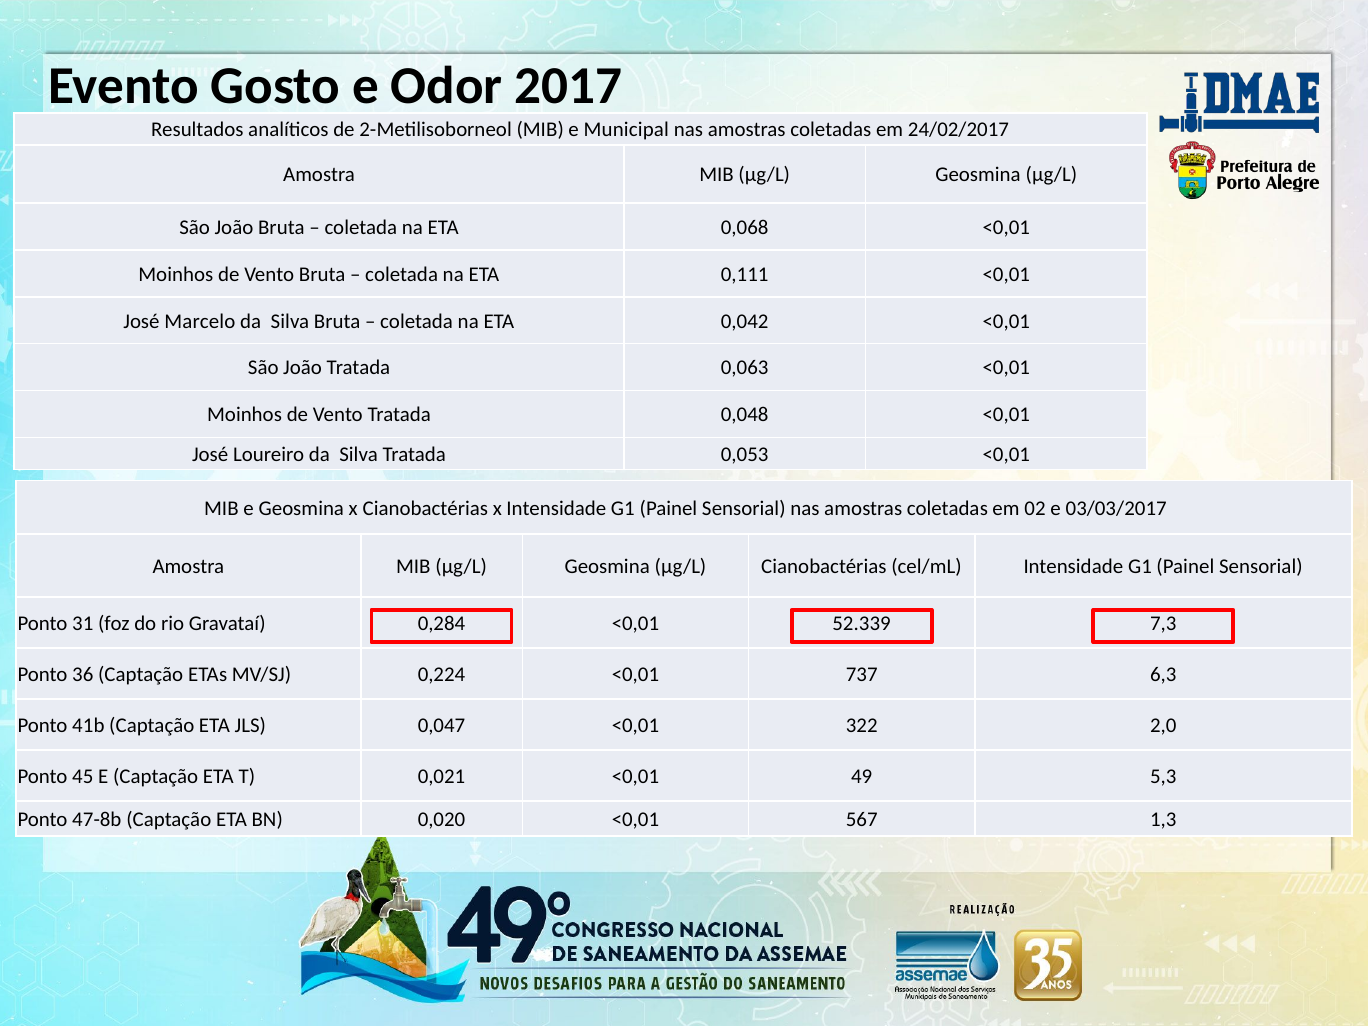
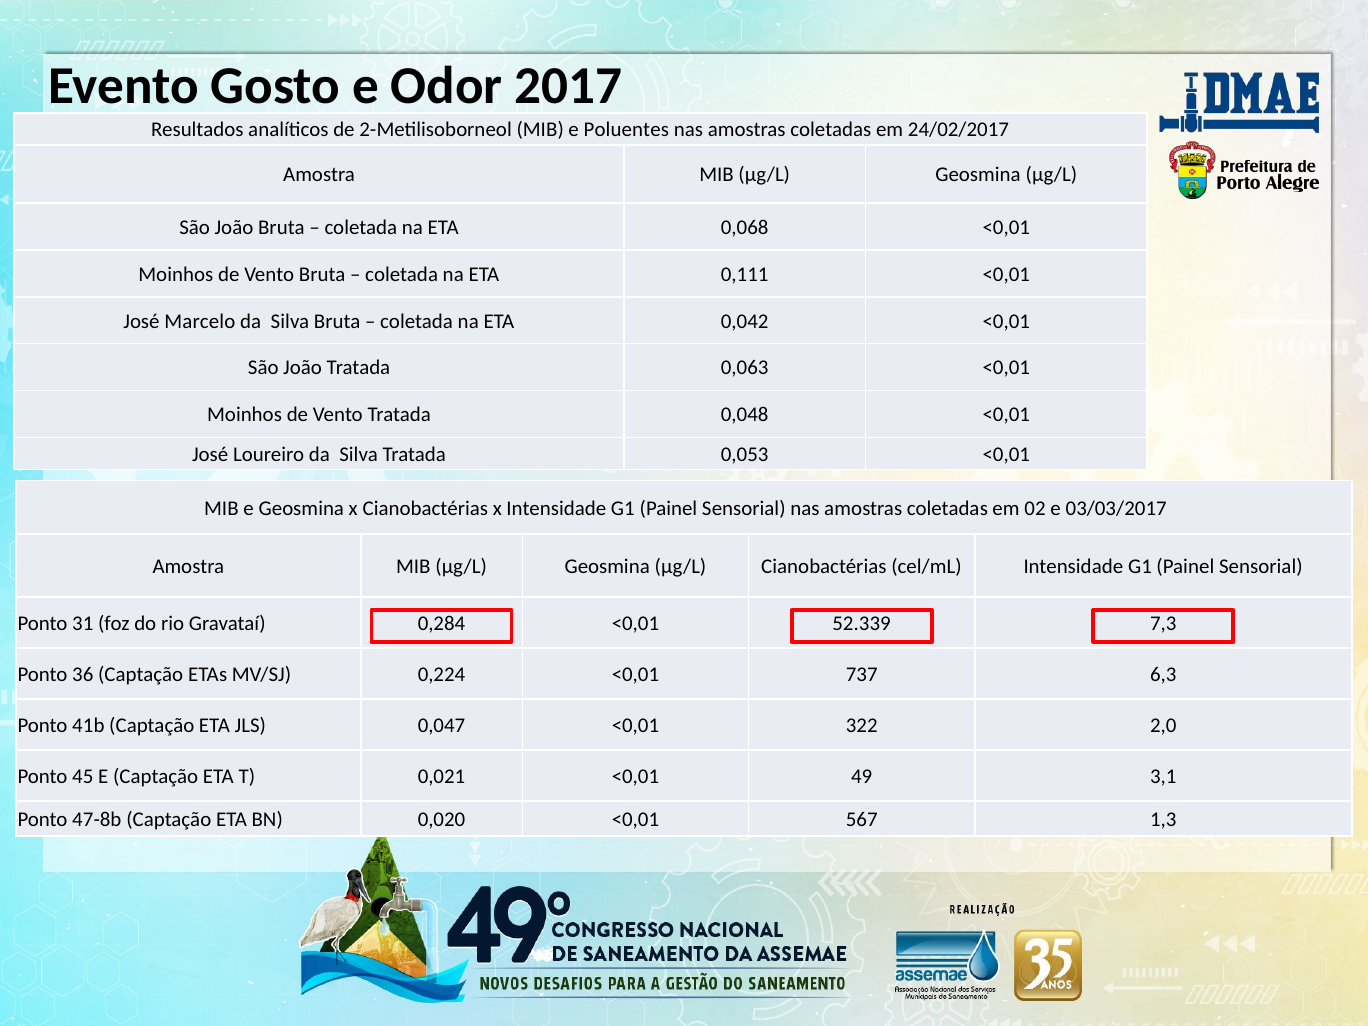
Municipal: Municipal -> Poluentes (626, 130)
5,3: 5,3 -> 3,1 (1163, 777)
